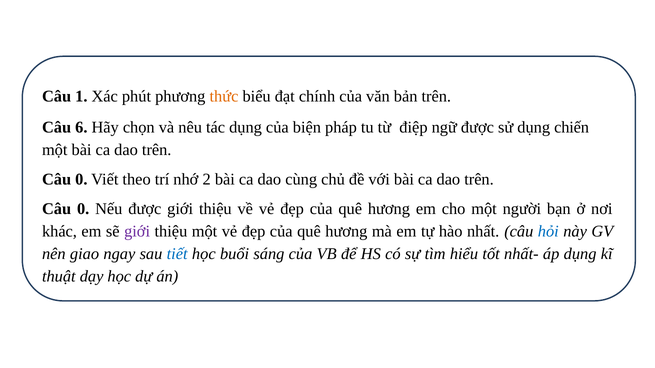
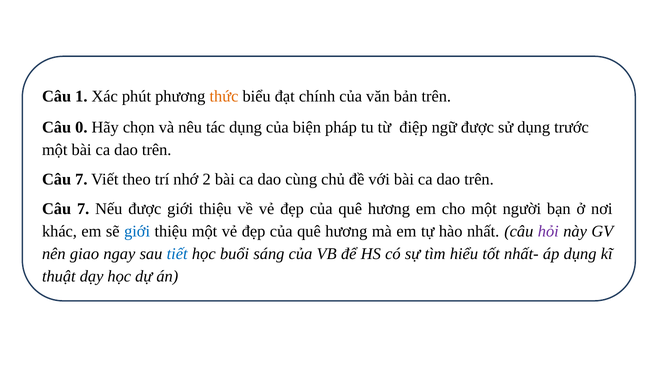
6: 6 -> 0 (81, 127)
chiến: chiến -> trước (572, 127)
0: 0 -> 7 (81, 179)
0: 0 -> 7 (83, 209)
giới colour: purple -> blue (137, 231)
hỏi colour: blue -> purple (548, 231)
